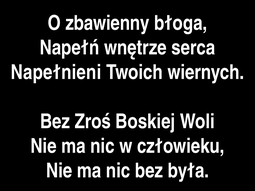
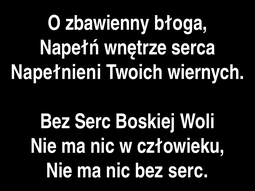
Zroś: Zroś -> Serc (93, 122)
nic bez była: była -> serc (188, 171)
